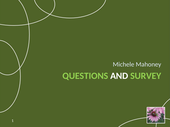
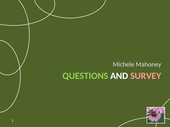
SURVEY colour: light green -> pink (146, 76)
